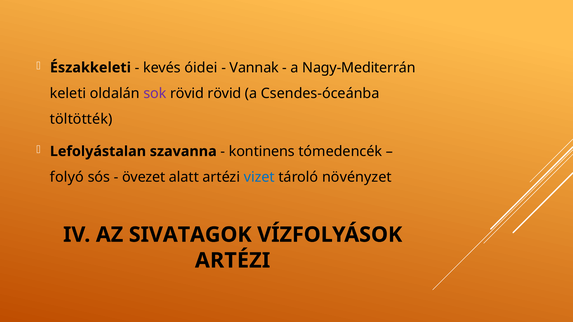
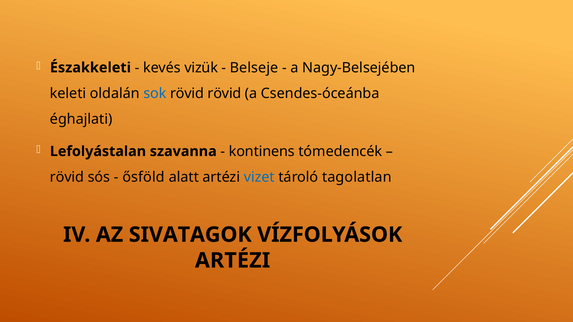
óidei: óidei -> vizük (201, 68)
Vannak: Vannak -> Belseje (254, 68)
Nagy-Mediterrán: Nagy-Mediterrán -> Nagy-Belsejében (359, 68)
sok colour: purple -> blue (155, 93)
töltötték: töltötték -> éghajlati (81, 119)
folyó: folyó -> rövid (67, 177)
övezet: övezet -> ősföld (144, 177)
növényzet: növényzet -> tagolatlan (357, 177)
